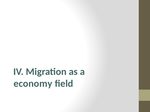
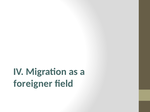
economy: economy -> foreigner (33, 84)
